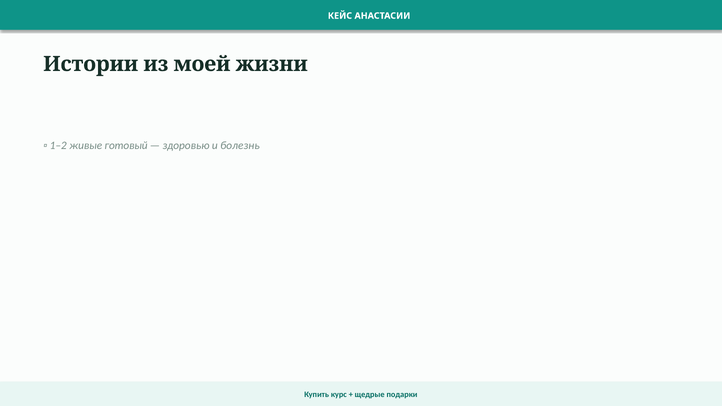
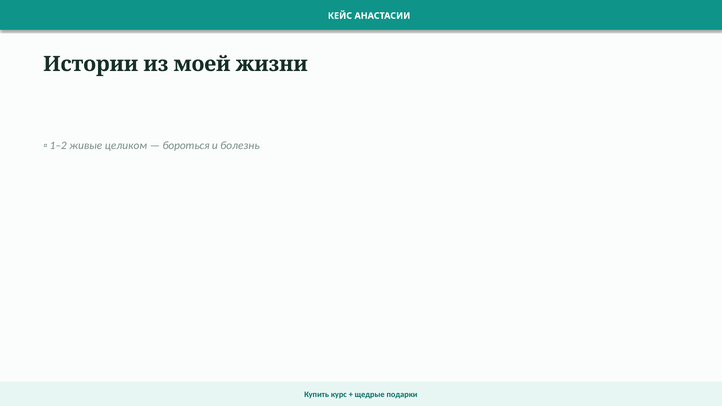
готовый: готовый -> целиком (126, 146)
здоровью: здоровью -> бороться (186, 146)
